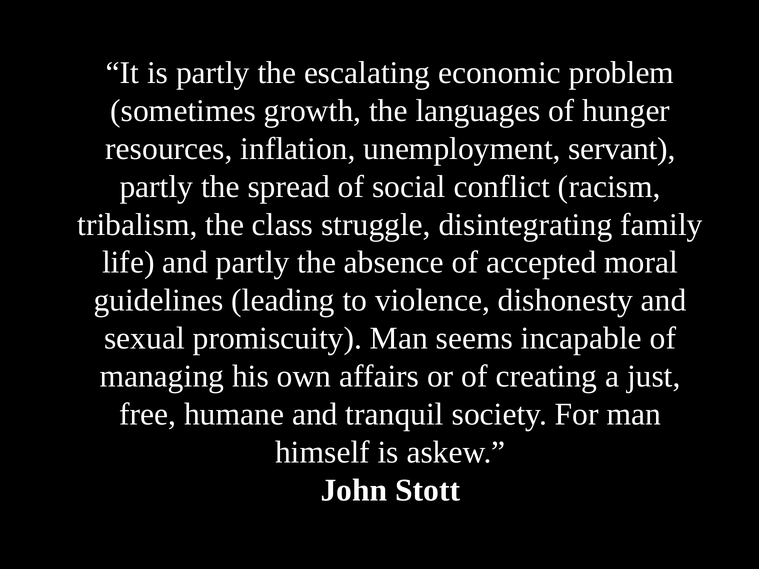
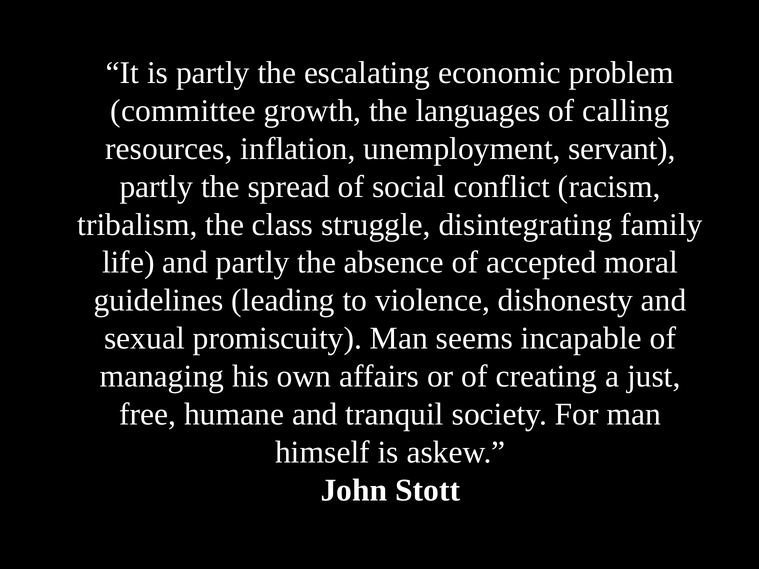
sometimes: sometimes -> committee (183, 111)
hunger: hunger -> calling (626, 111)
